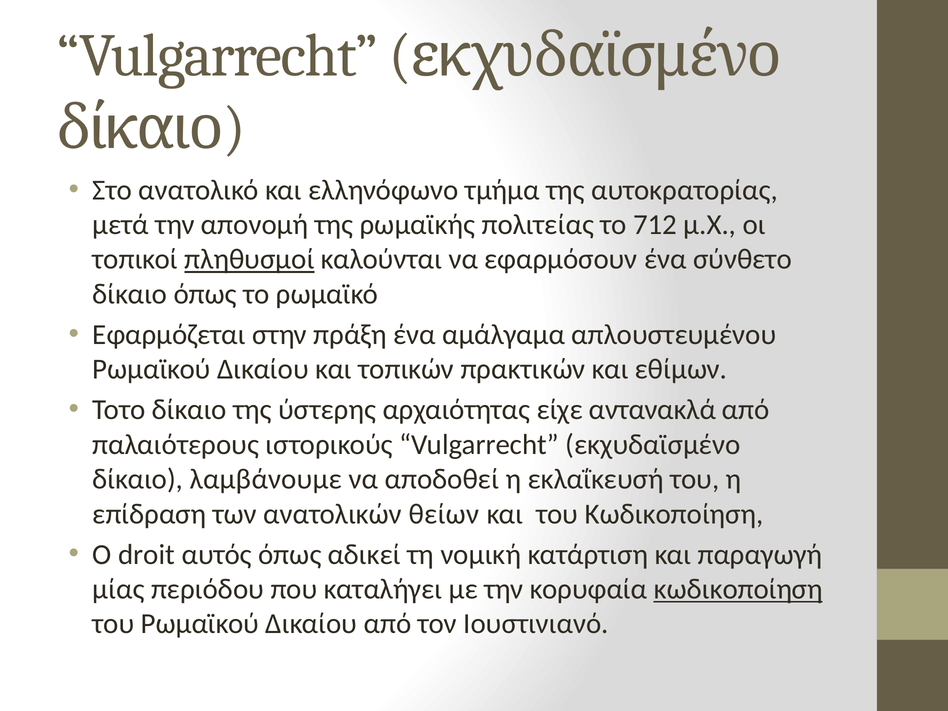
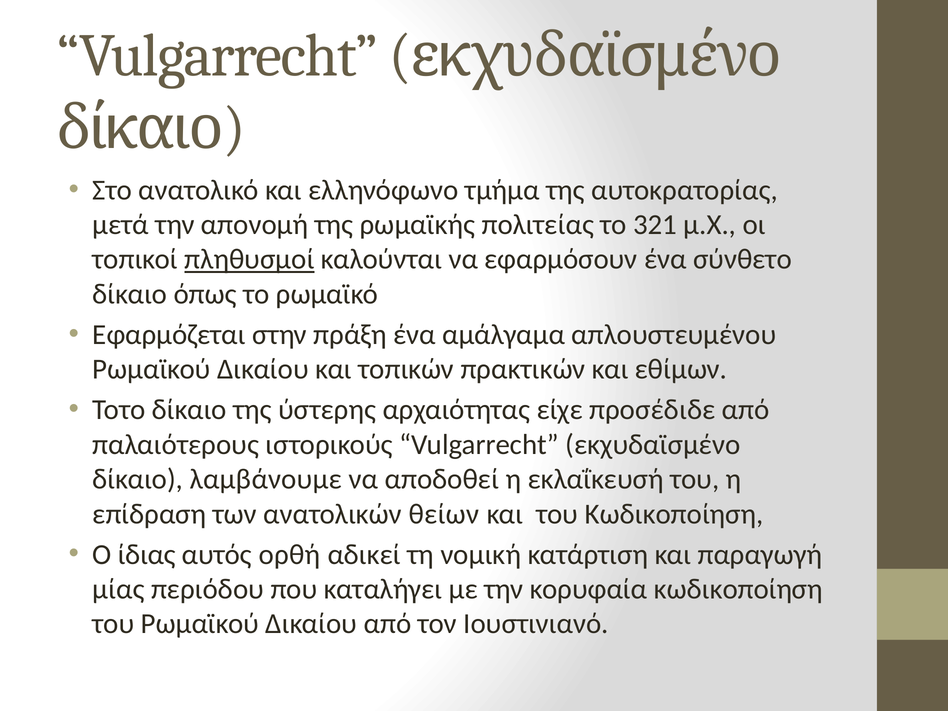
712: 712 -> 321 (655, 225)
αντανακλά: αντανακλά -> προσέδιδε (652, 410)
droit: droit -> ίδιας (147, 554)
αυτός όπως: όπως -> ορθή (290, 554)
κωδικοποίηση underline: present -> none (738, 589)
